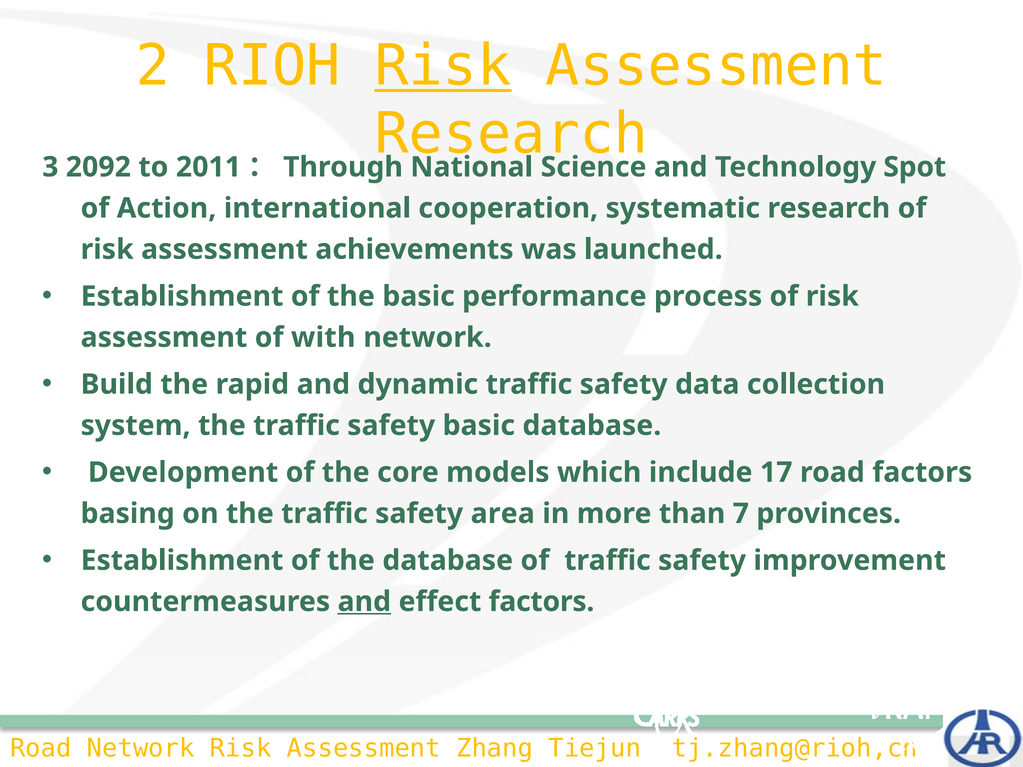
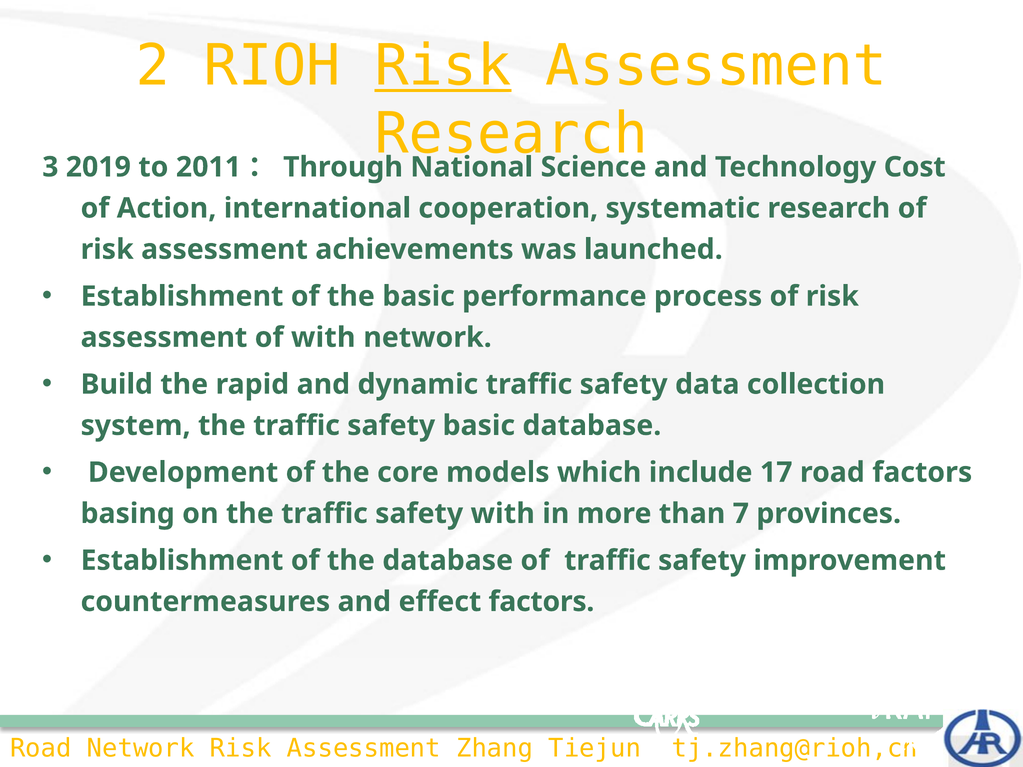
2092: 2092 -> 2019 (98, 167)
Spot: Spot -> Cost (915, 167)
safety area: area -> with (503, 514)
and underline: present -> none (364, 602)
